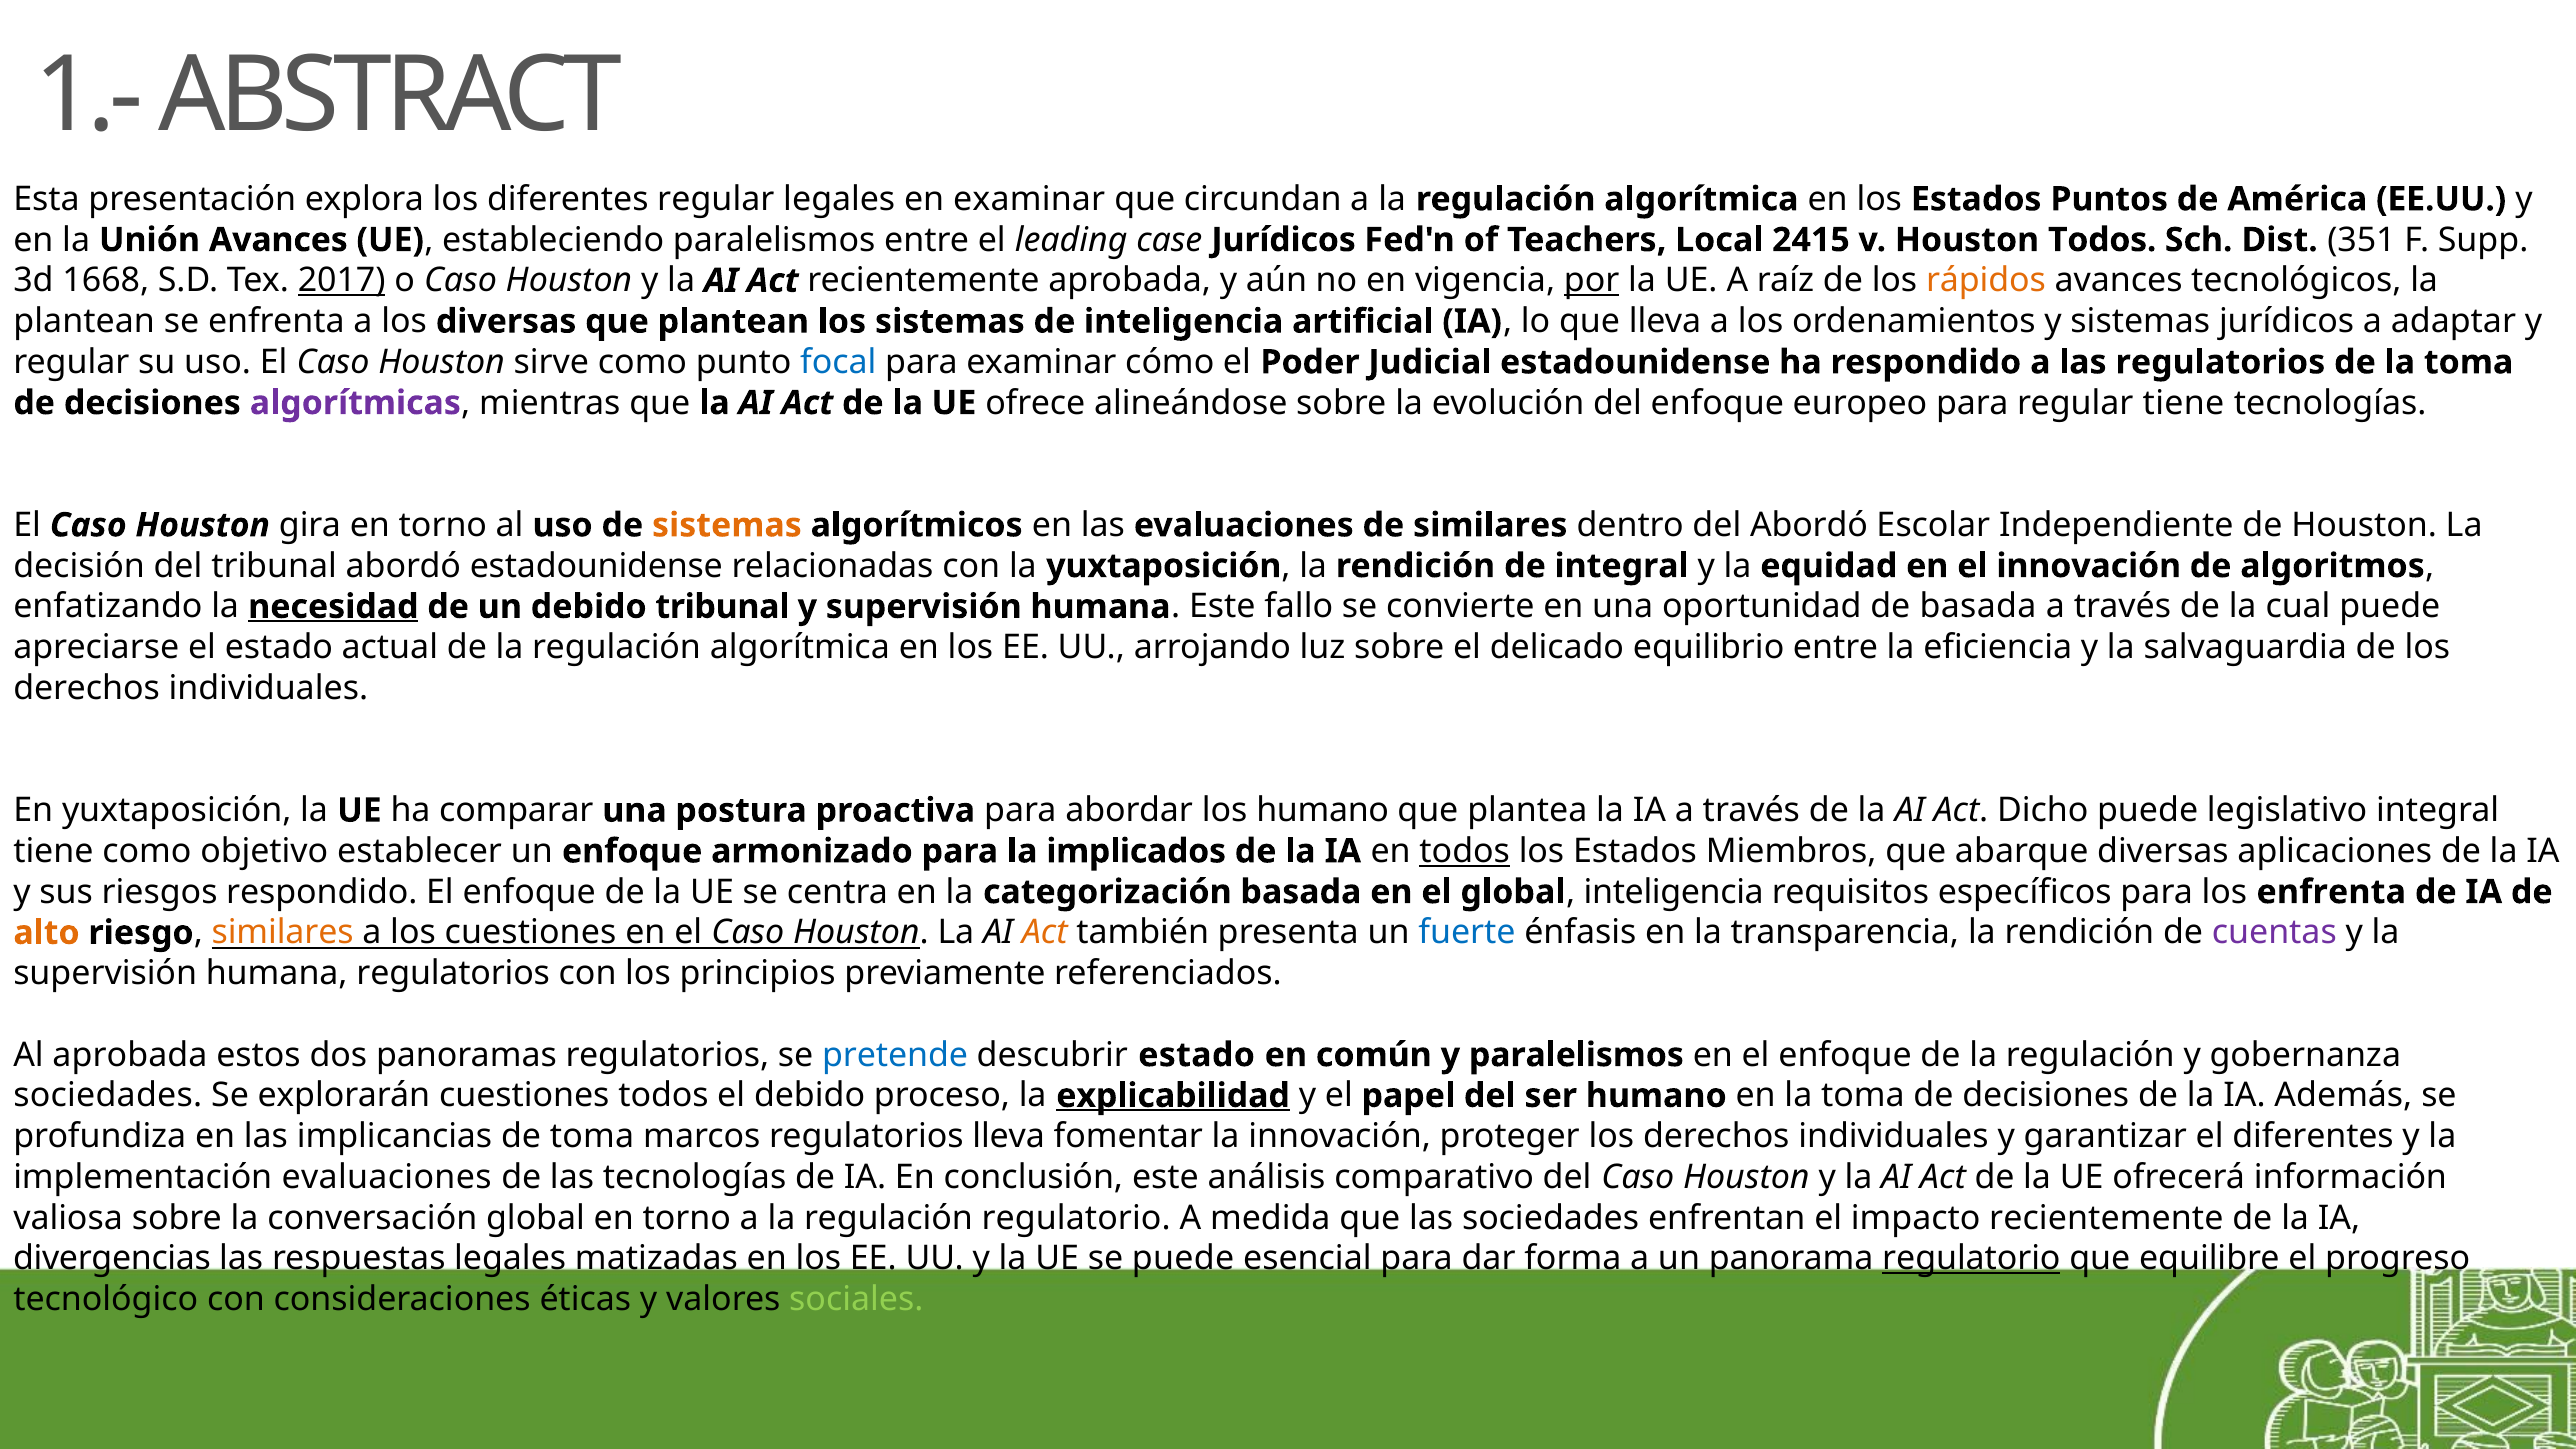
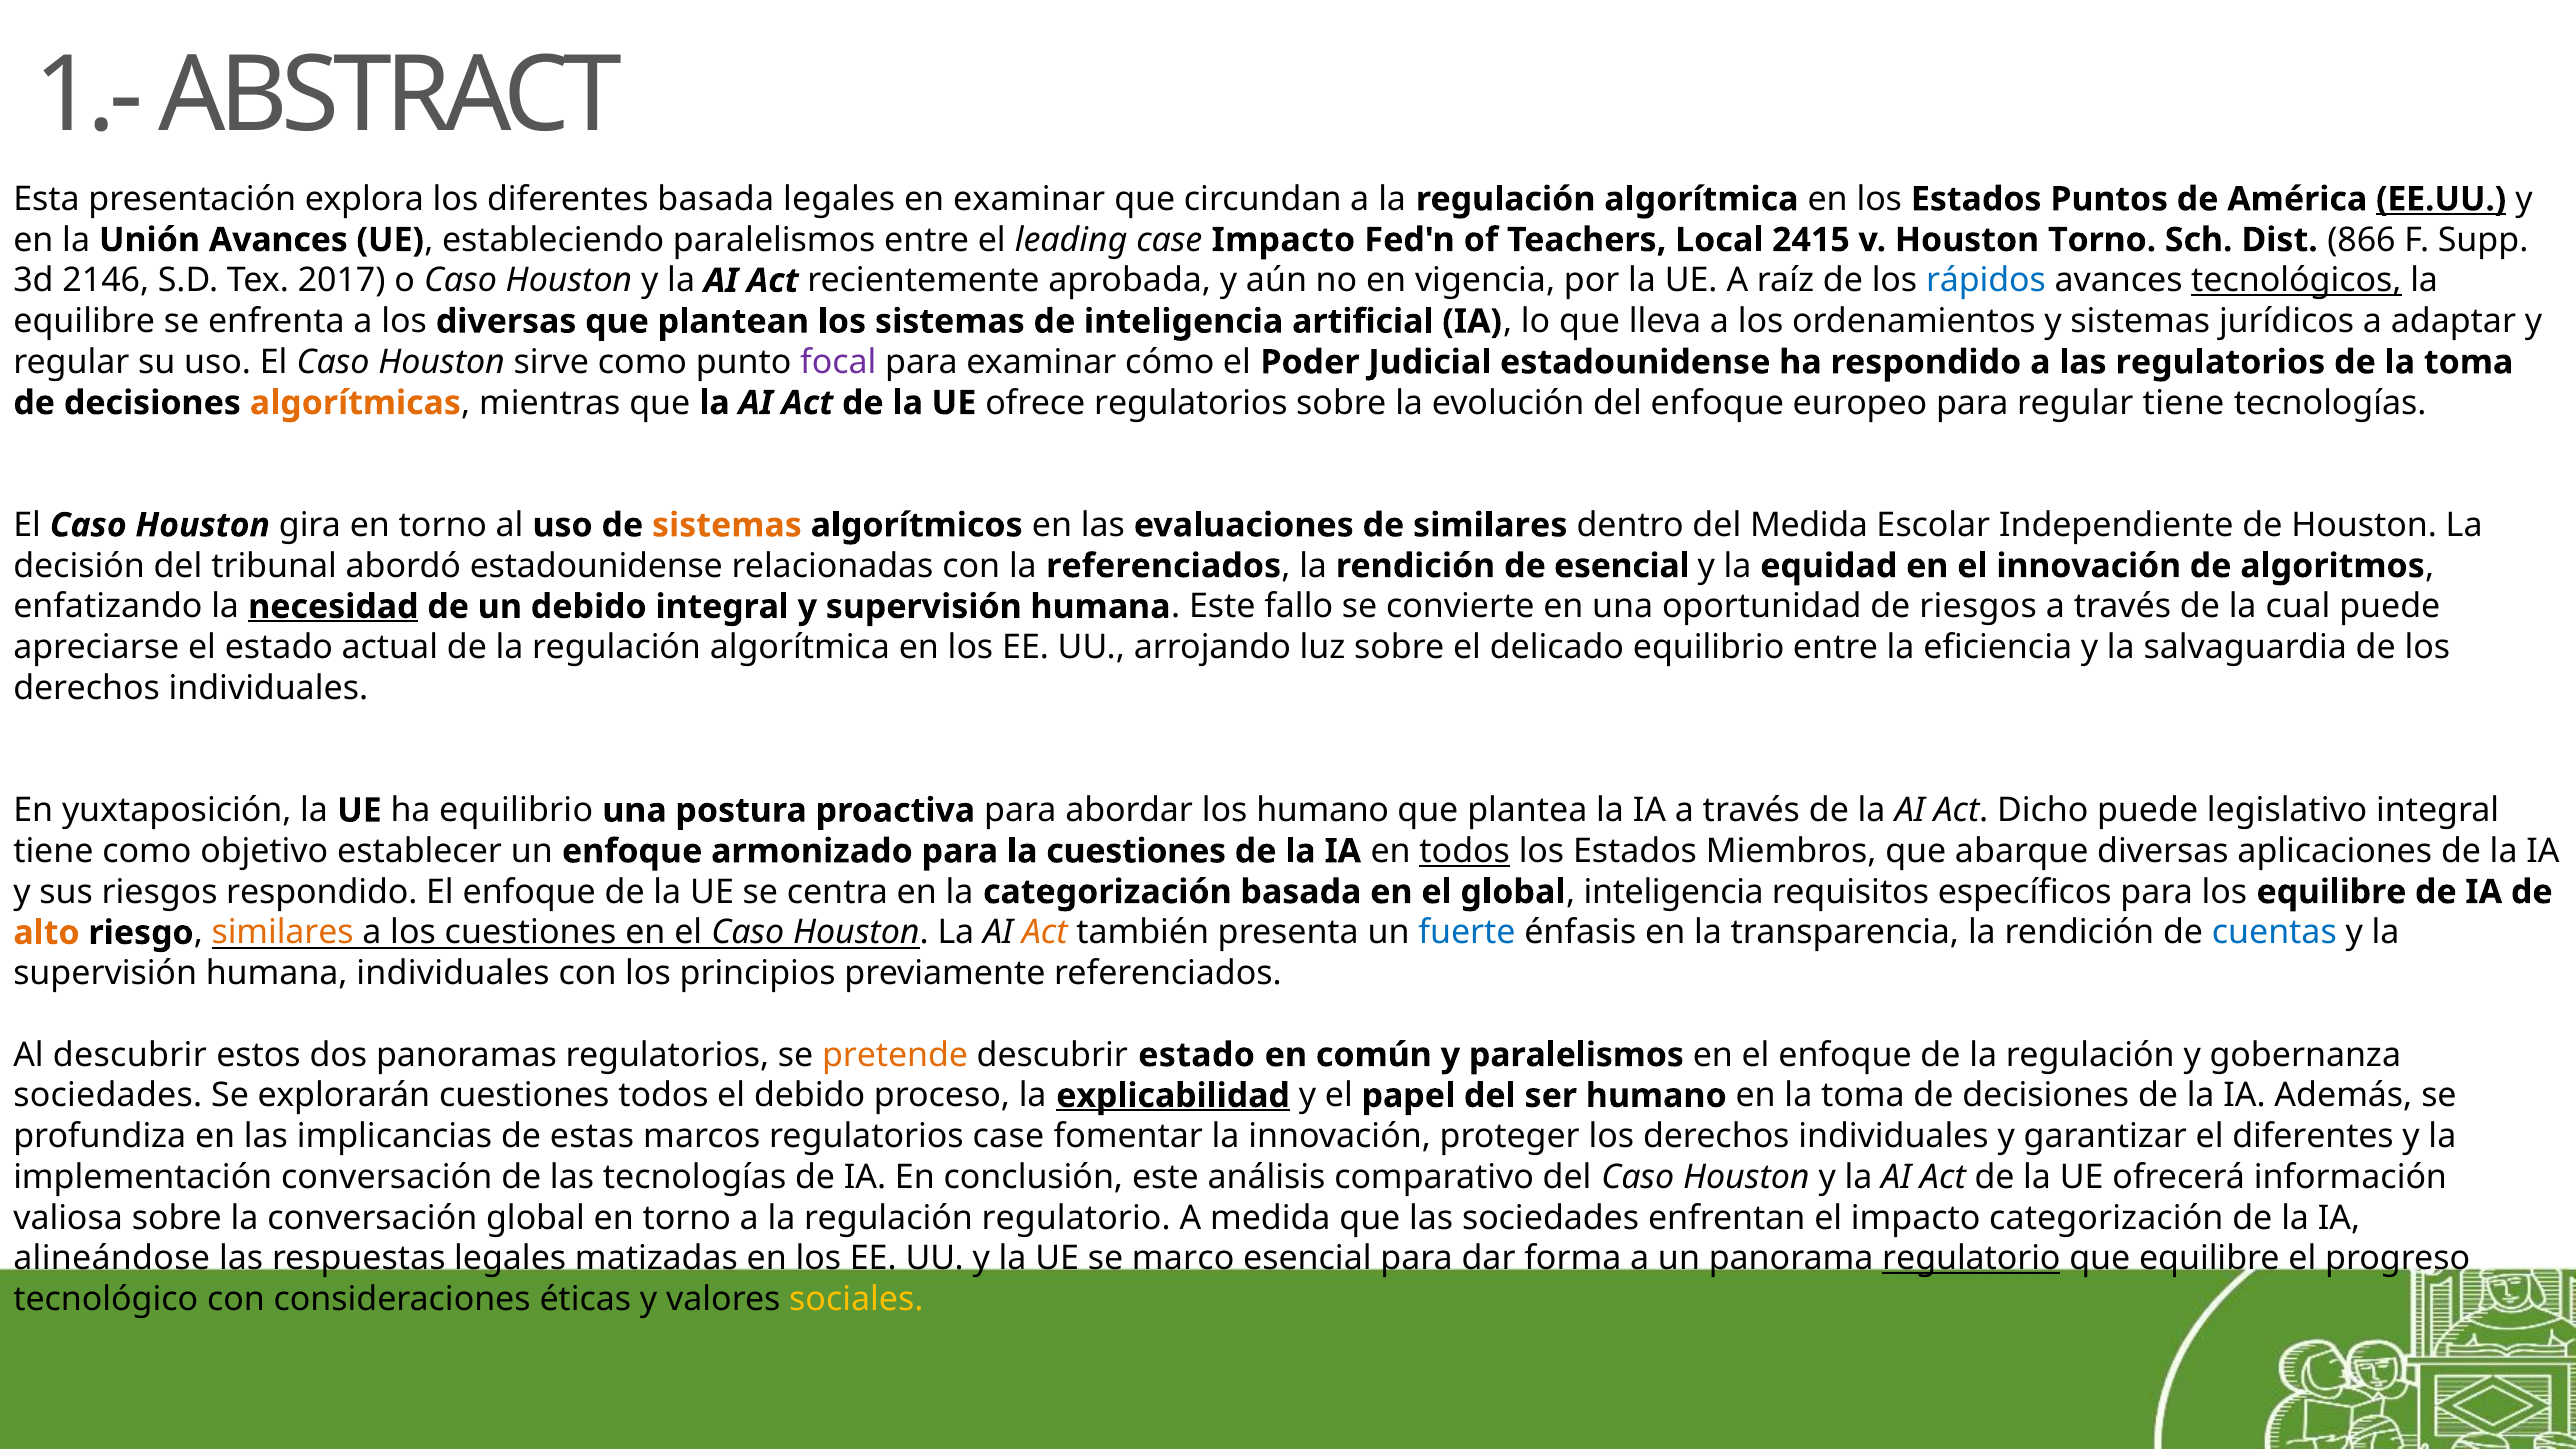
diferentes regular: regular -> basada (716, 199)
EE.UU underline: none -> present (2441, 199)
case Jurídicos: Jurídicos -> Impacto (1283, 240)
Houston Todos: Todos -> Torno (2102, 240)
351: 351 -> 866 (2361, 240)
1668: 1668 -> 2146 (106, 281)
2017 underline: present -> none (342, 281)
por underline: present -> none (1592, 281)
rápidos colour: orange -> blue (1986, 281)
tecnológicos underline: none -> present (2296, 281)
plantean: plantean -> equilibre (84, 321)
focal colour: blue -> purple (838, 362)
algorítmicas colour: purple -> orange (355, 403)
ofrece alineándose: alineándose -> regulatorios (1191, 403)
del Abordó: Abordó -> Medida (1809, 525)
la yuxtaposición: yuxtaposición -> referenciados (1164, 566)
de integral: integral -> esencial (1622, 566)
debido tribunal: tribunal -> integral (722, 607)
de basada: basada -> riesgos (1978, 607)
ha comparar: comparar -> equilibrio (516, 810)
la implicados: implicados -> cuestiones (1136, 851)
los enfrenta: enfrenta -> equilibre (2331, 892)
cuentas colour: purple -> blue (2274, 933)
humana regulatorios: regulatorios -> individuales (453, 973)
Al aprobada: aprobada -> descubrir (130, 1055)
pretende colour: blue -> orange (895, 1055)
de toma: toma -> estas (592, 1136)
regulatorios lleva: lleva -> case (1008, 1136)
implementación evaluaciones: evaluaciones -> conversación (387, 1177)
impacto recientemente: recientemente -> categorización (2106, 1218)
divergencias: divergencias -> alineándose (112, 1259)
se puede: puede -> marco (1183, 1259)
sociales colour: light green -> yellow (856, 1299)
